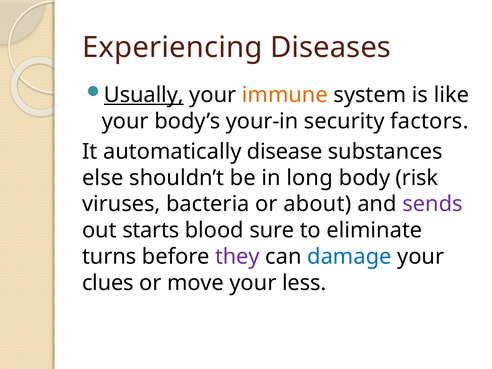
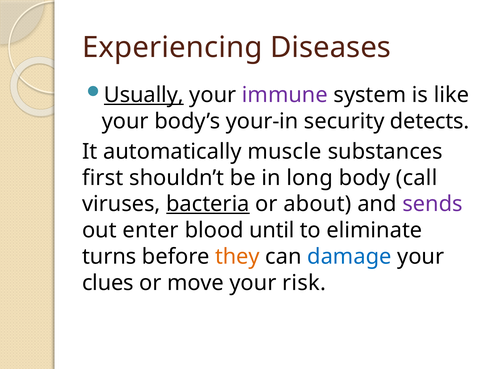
immune colour: orange -> purple (285, 95)
factors: factors -> detects (430, 121)
disease: disease -> muscle (285, 152)
else: else -> first (103, 178)
risk: risk -> call (417, 178)
bacteria underline: none -> present (208, 204)
starts: starts -> enter (151, 230)
sure: sure -> until (272, 230)
they colour: purple -> orange (237, 257)
less: less -> risk (304, 283)
